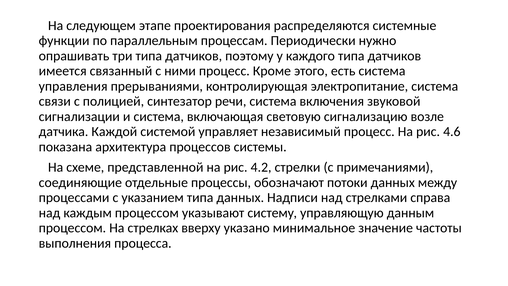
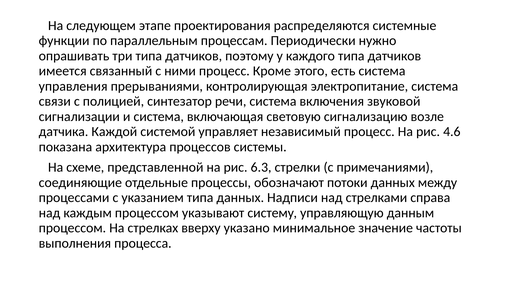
4.2: 4.2 -> 6.3 (261, 167)
